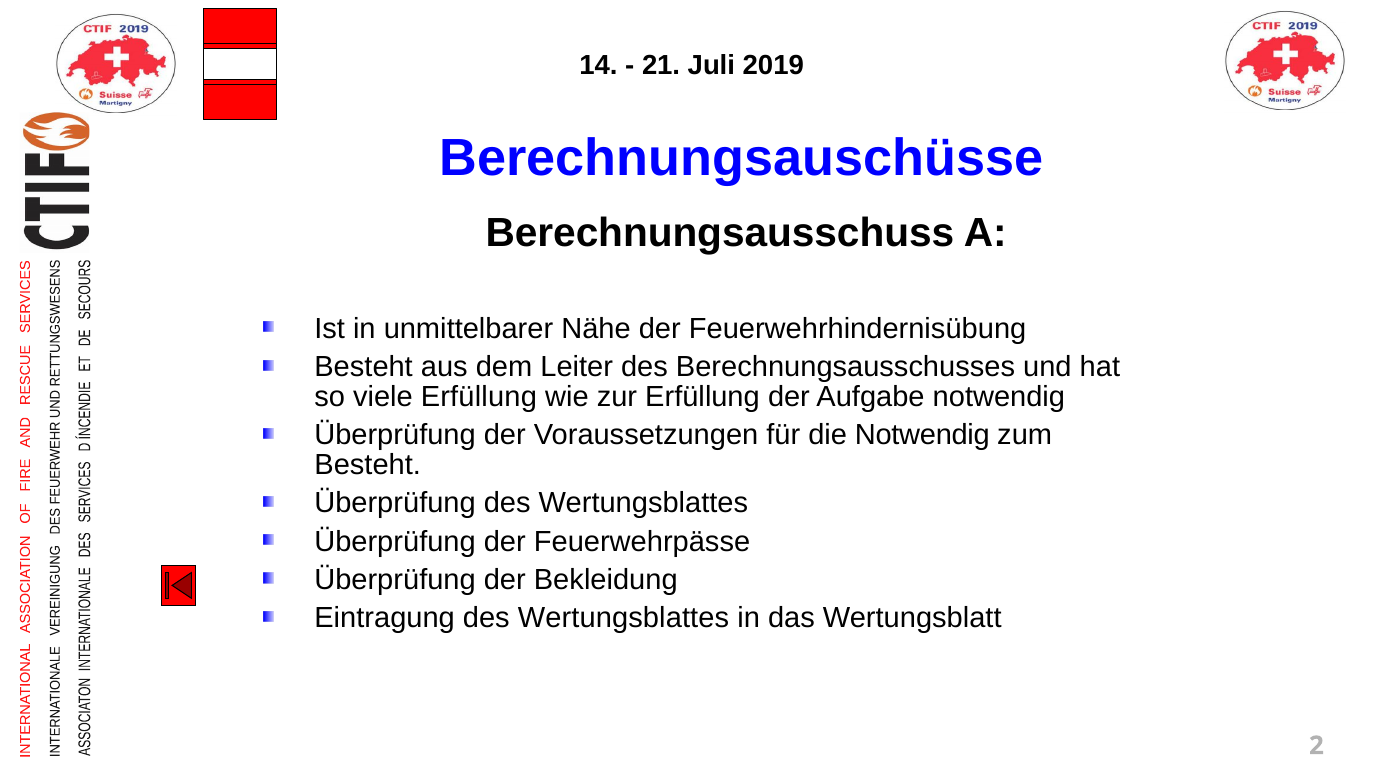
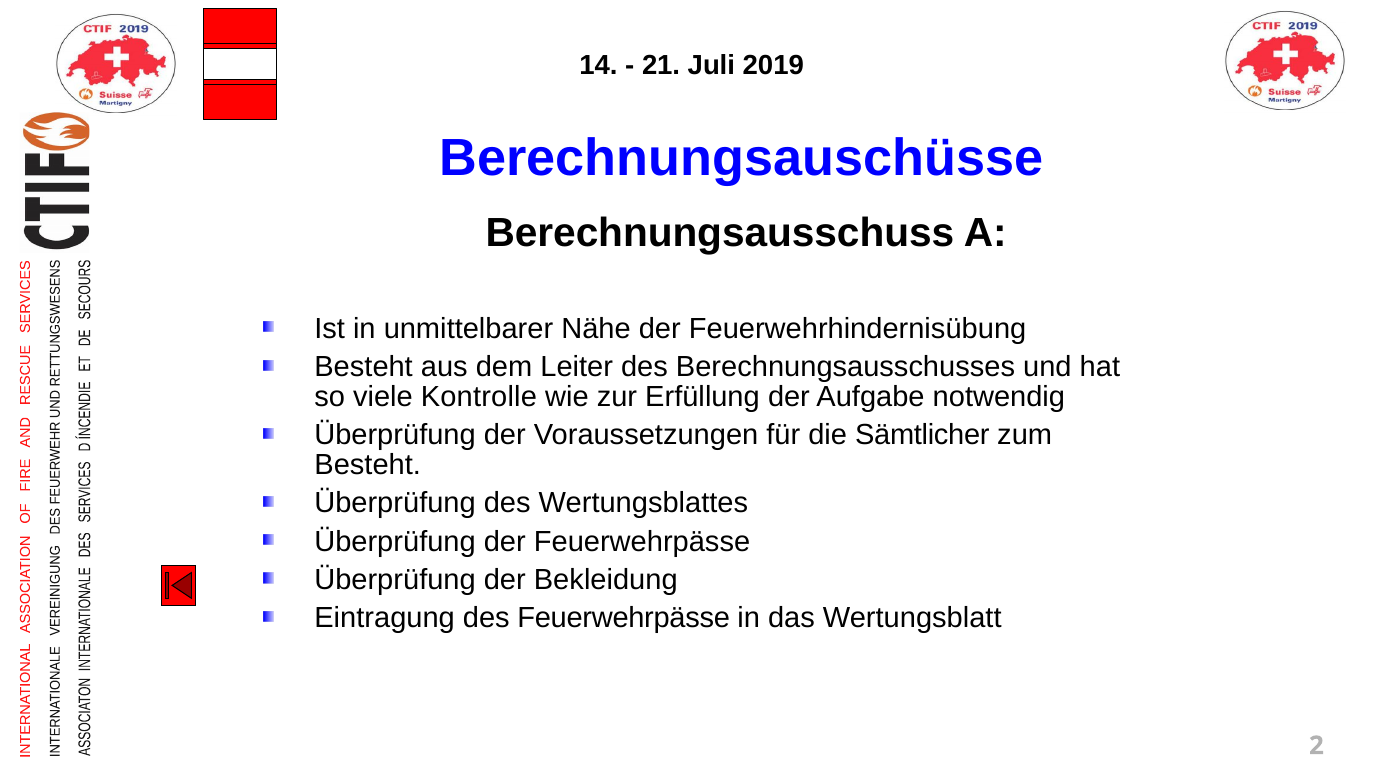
viele Erfüllung: Erfüllung -> Kontrolle (479, 397)
die Notwendig: Notwendig -> Sämtlicher (922, 435)
Eintragung des Wertungsblattes: Wertungsblattes -> Feuerwehrpässe (624, 618)
